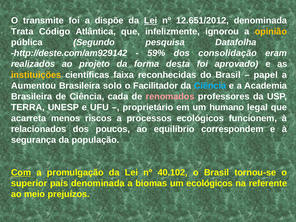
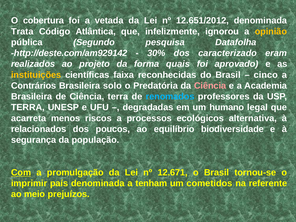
transmite: transmite -> cobertura (43, 21)
dispõe: dispõe -> vetada (109, 21)
Lei underline: present -> none (151, 21)
59%: 59% -> 30% (156, 53)
consolidação: consolidação -> caracterizado (228, 53)
desta: desta -> quais (178, 64)
papel: papel -> cinco (266, 75)
Aumentou: Aumentou -> Contrários (34, 86)
Facilitador: Facilitador -> Predatória (156, 86)
Ciência colour: light blue -> pink (210, 86)
Ciência cada: cada -> terra (118, 97)
renomados colour: pink -> light blue (170, 97)
proprietário: proprietário -> degradadas (148, 107)
funcionem: funcionem -> alternativa (253, 118)
correspondem: correspondem -> biodiversidade (232, 129)
40.102: 40.102 -> 12.671 (173, 173)
superior: superior -> imprimir (29, 183)
biomas: biomas -> tenham (151, 183)
um ecológicos: ecológicos -> cometidos (209, 183)
